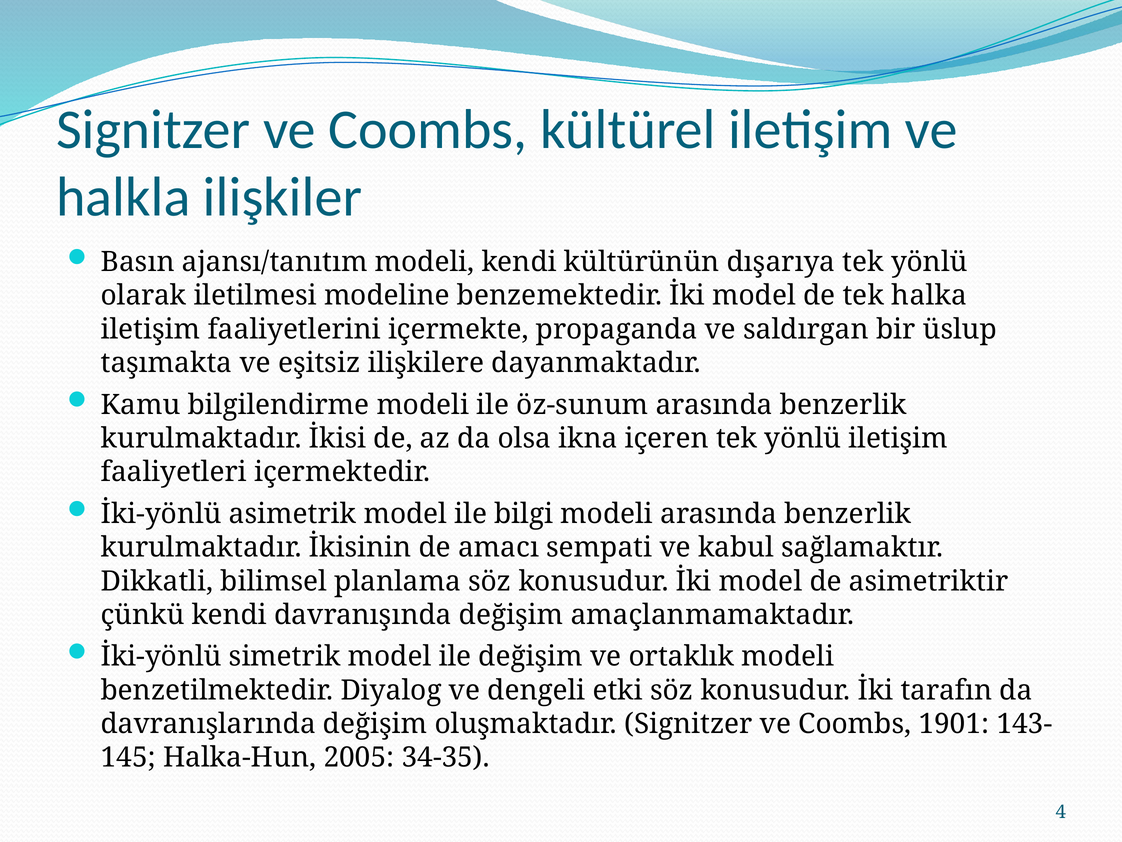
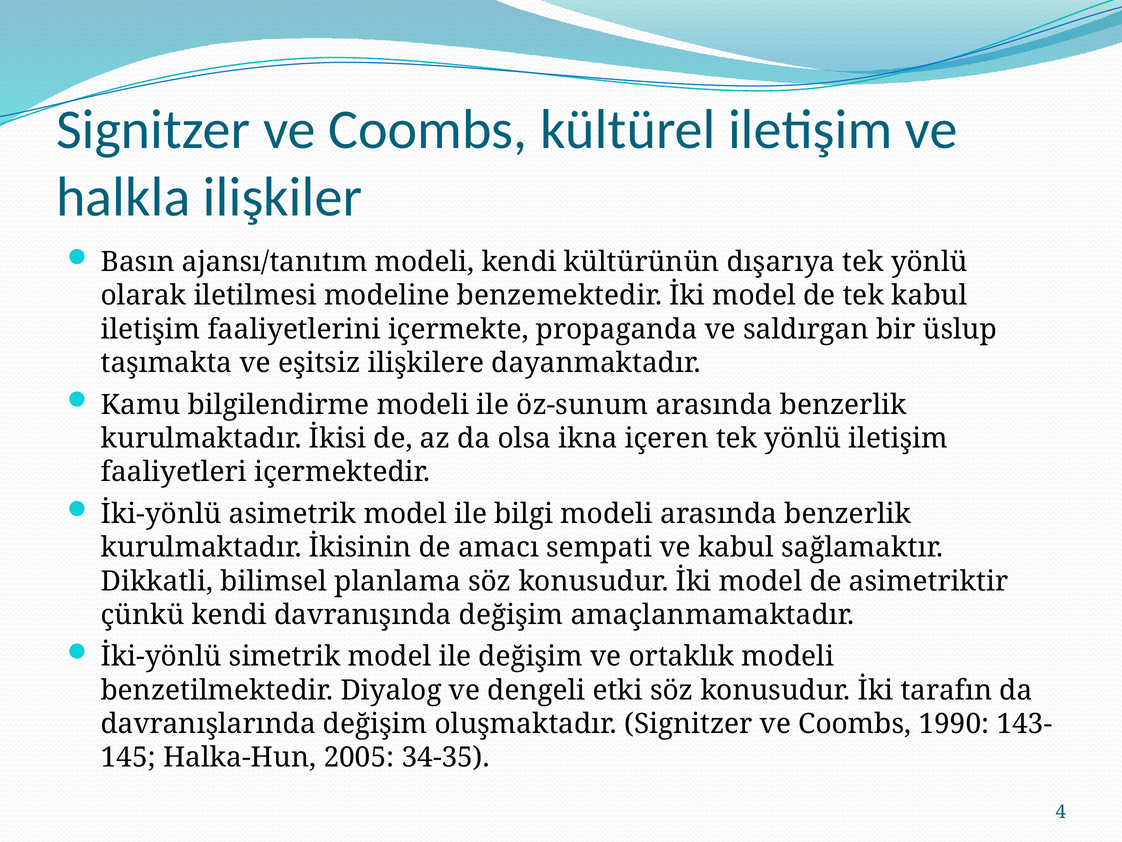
tek halka: halka -> kabul (929, 295)
1901: 1901 -> 1990 (954, 724)
